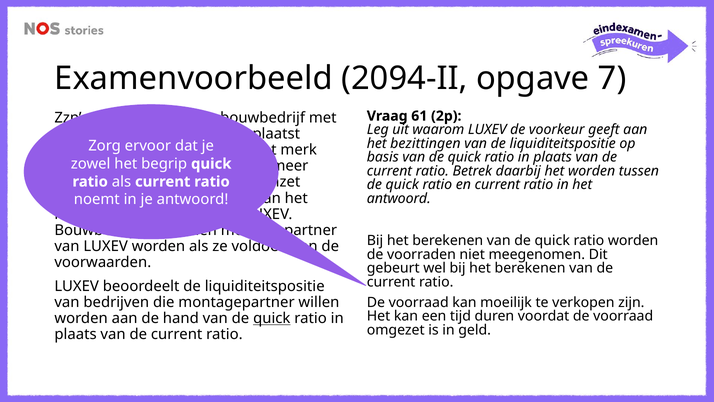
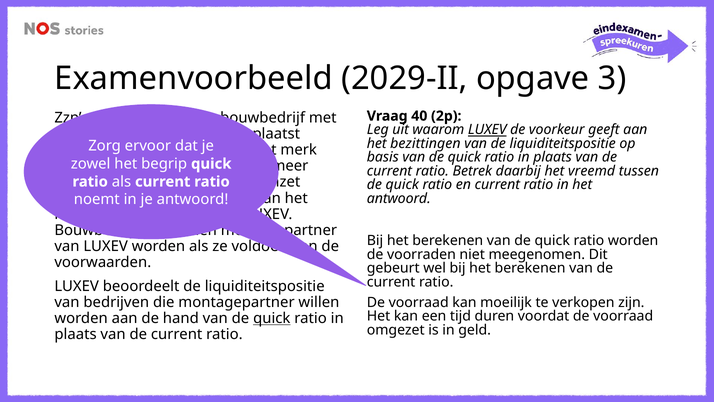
2094-II: 2094-II -> 2029-II (404, 78)
7: 7 -> 3 (612, 78)
61: 61 -> 40 (419, 116)
LUXEV underline: none -> present (487, 130)
het worden: worden -> vreemd (592, 171)
